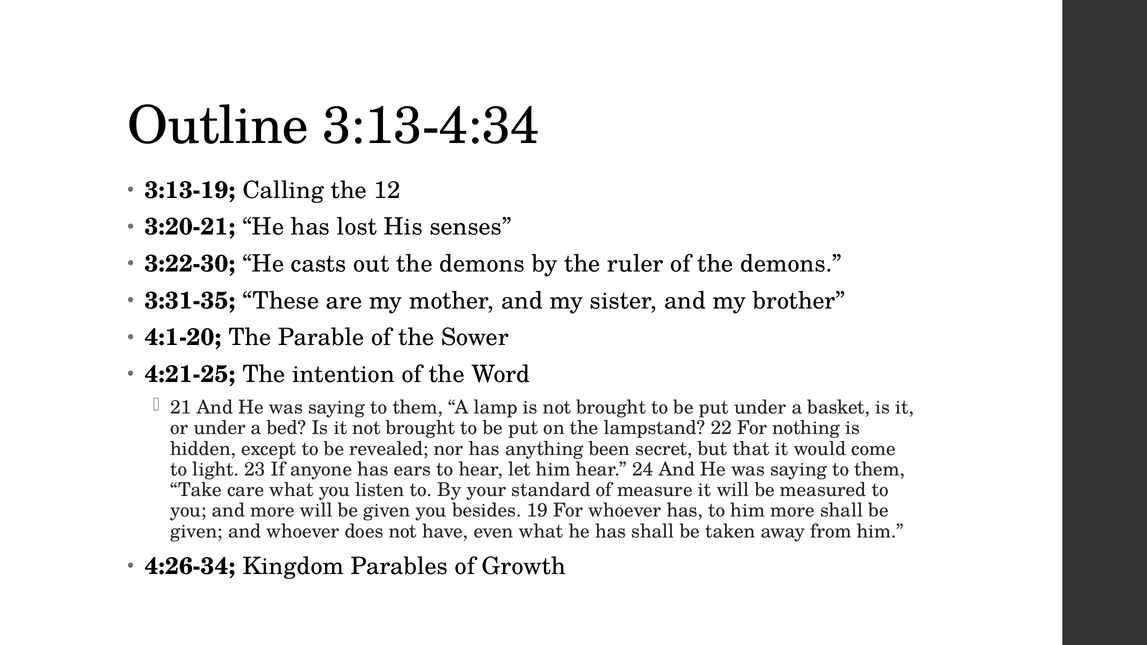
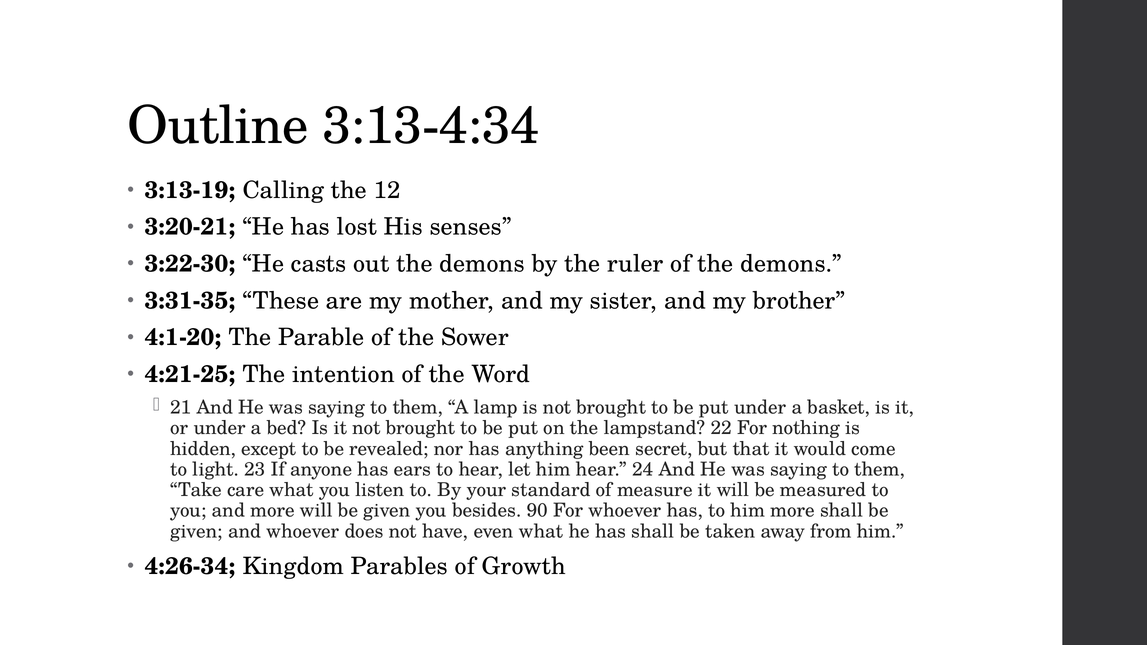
19: 19 -> 90 (537, 511)
